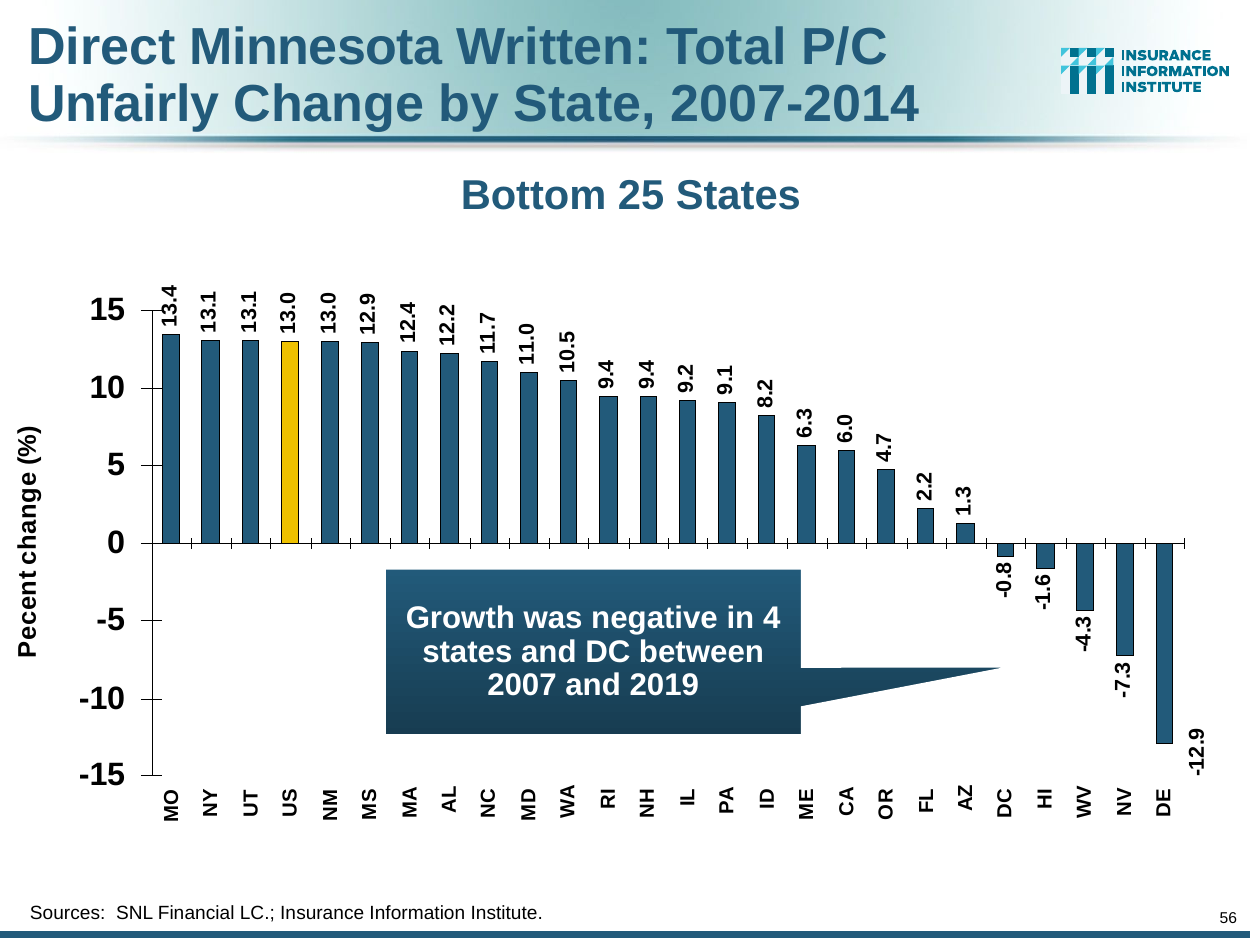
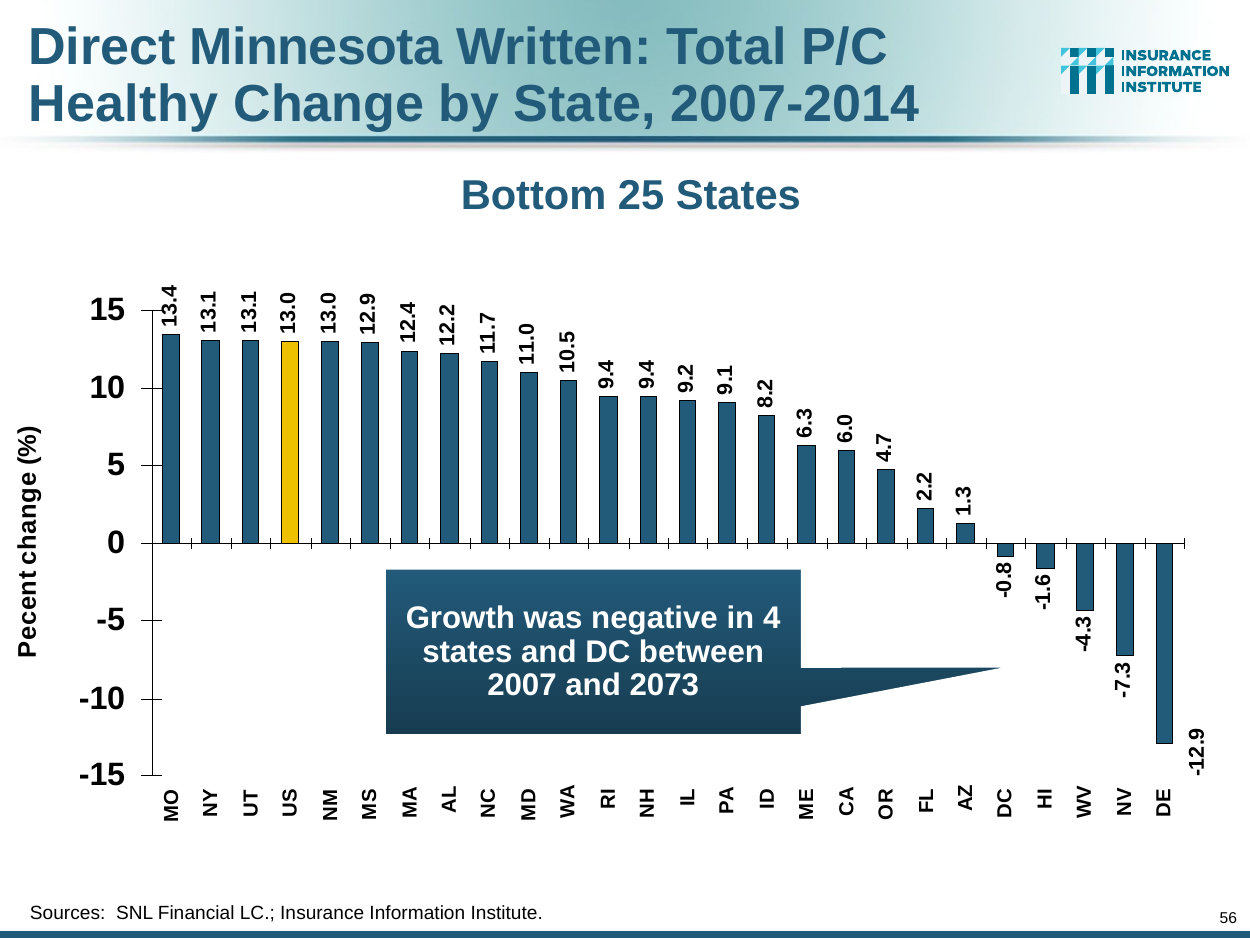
Unfairly: Unfairly -> Healthy (123, 104)
2019: 2019 -> 2073 (664, 685)
